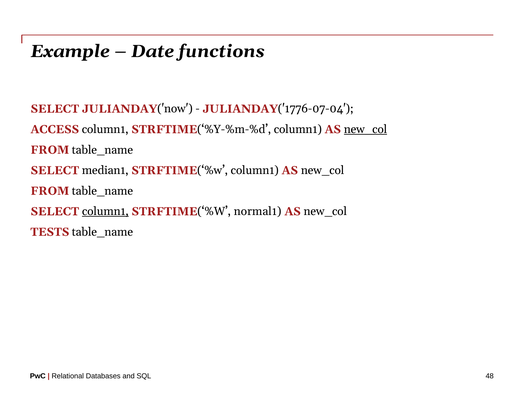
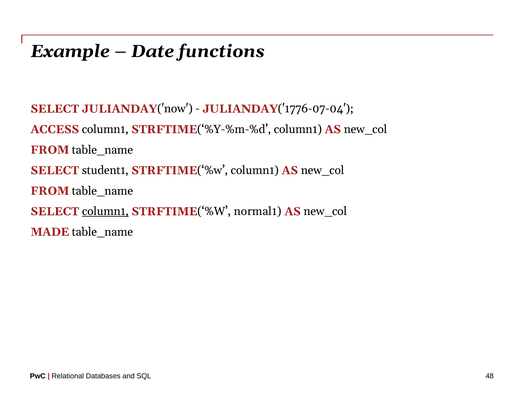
new_col underline: present -> none (366, 129)
median1: median1 -> student1 (105, 170)
TESTS: TESTS -> MADE (50, 232)
